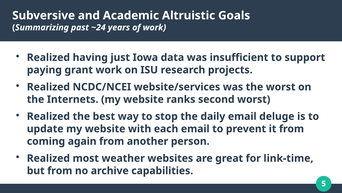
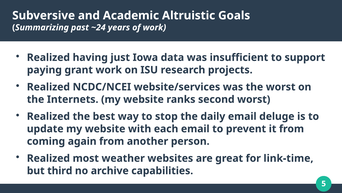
but from: from -> third (60, 170)
